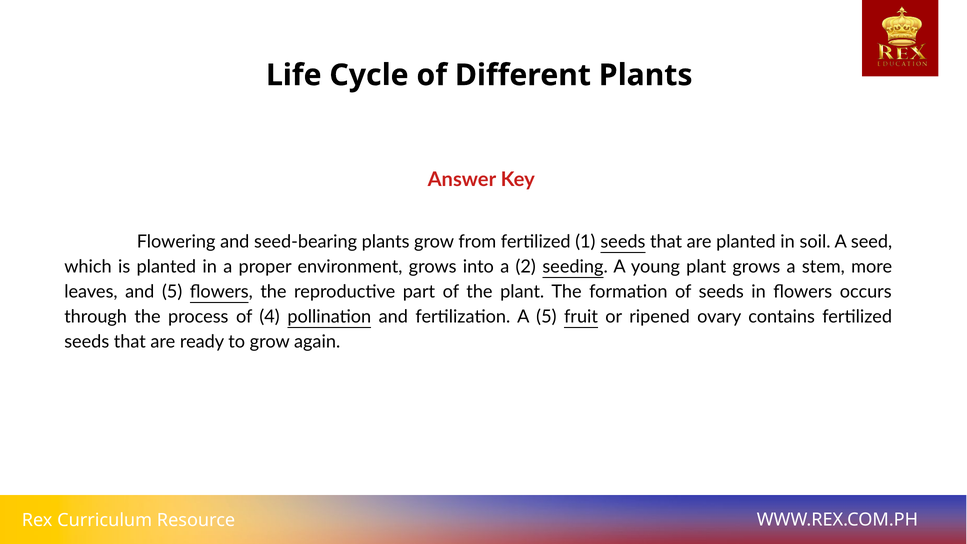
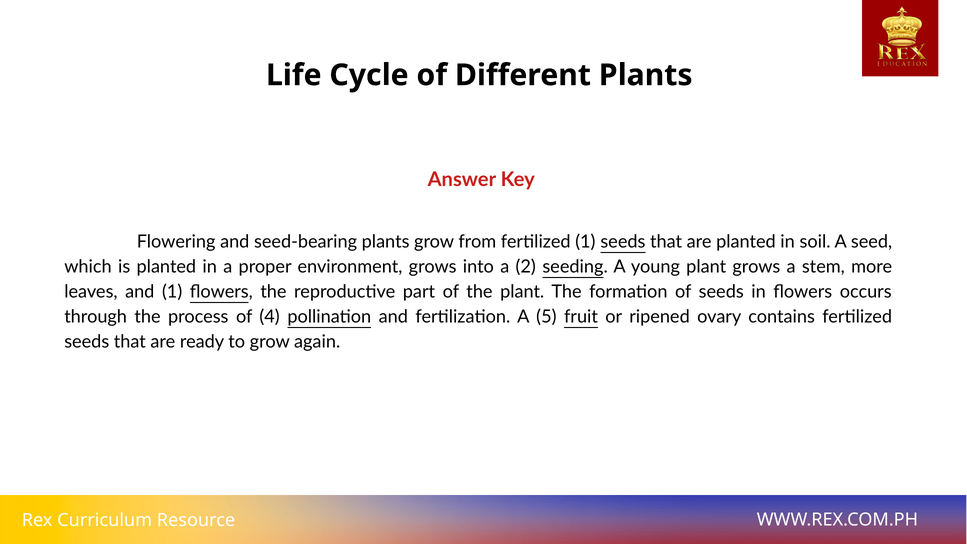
and 5: 5 -> 1 (172, 292)
